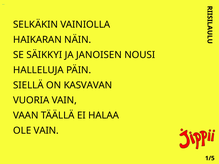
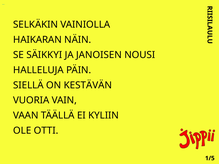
KASVAVAN: KASVAVAN -> KESTÄVÄN (88, 85)
HALAA: HALAA -> KYLIIN (104, 116)
OLE VAIN: VAIN -> OTTI (46, 131)
